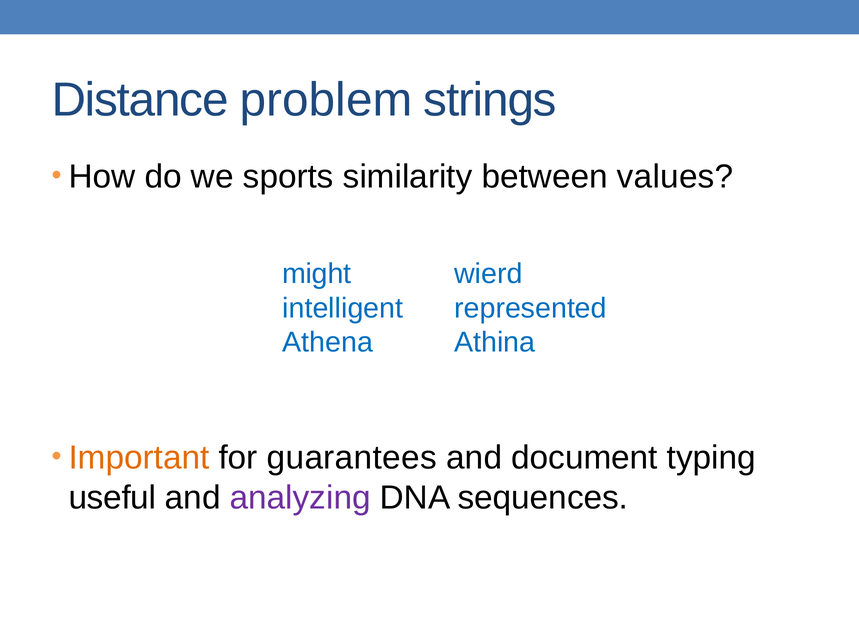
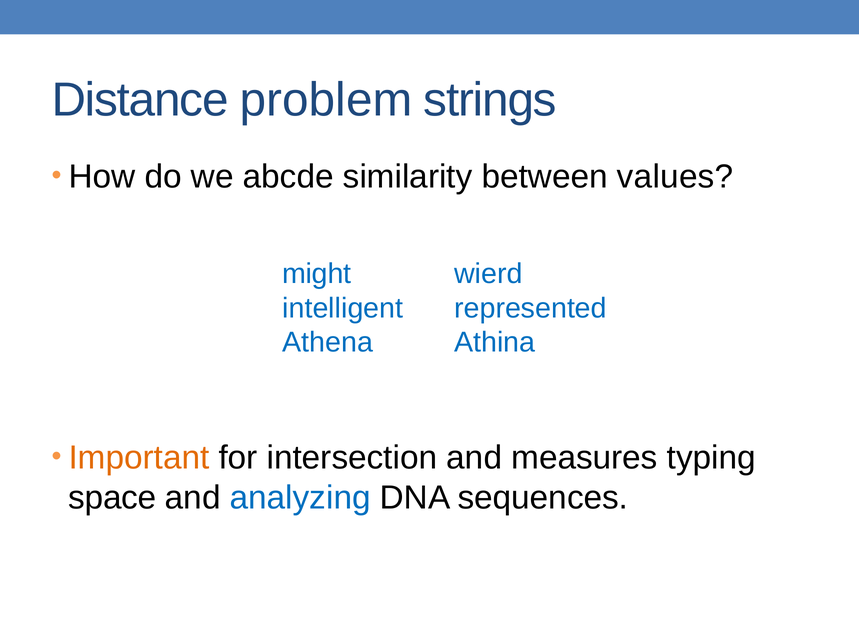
sports: sports -> abcde (288, 177)
guarantees: guarantees -> intersection (352, 458)
document: document -> measures (584, 458)
useful: useful -> space (112, 498)
analyzing colour: purple -> blue (300, 498)
